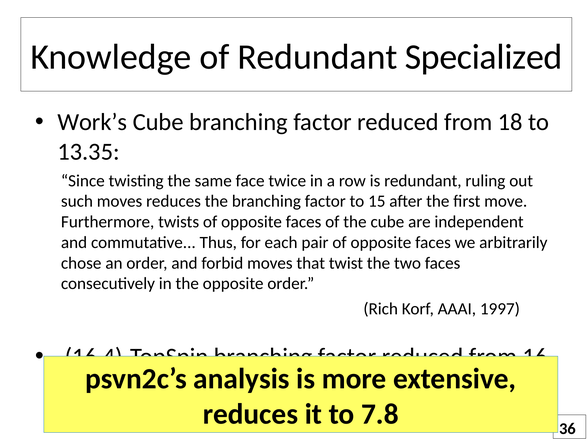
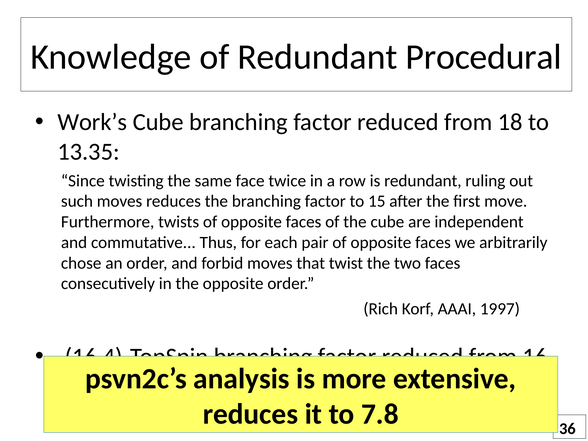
Specialized: Specialized -> Procedural (484, 57)
